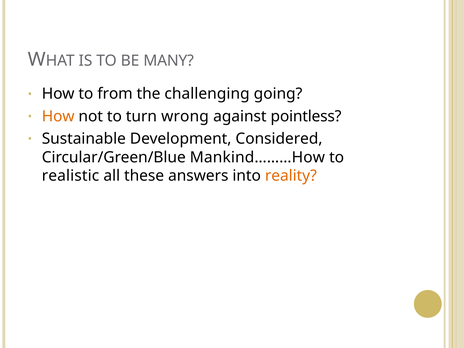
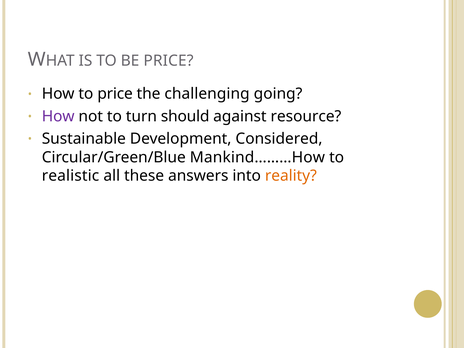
BE MANY: MANY -> PRICE (168, 61)
to from: from -> price (115, 94)
How colour: orange -> purple (58, 116)
wrong: wrong -> should (185, 116)
pointless: pointless -> resource (306, 116)
